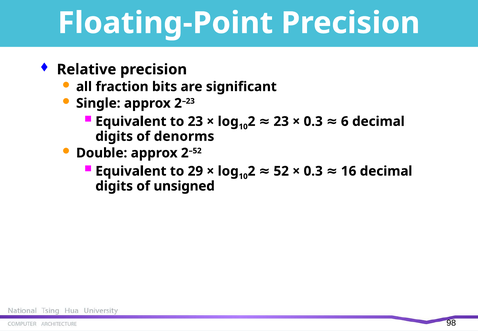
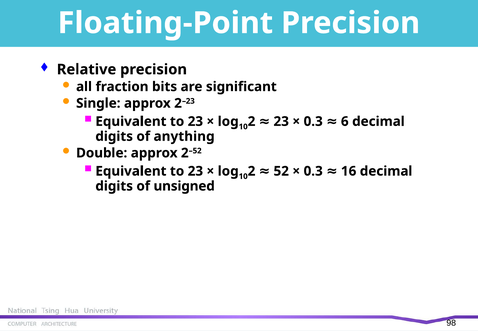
denorms: denorms -> anything (184, 136)
29: 29 -> 23 (195, 171)
